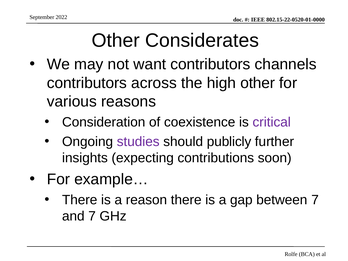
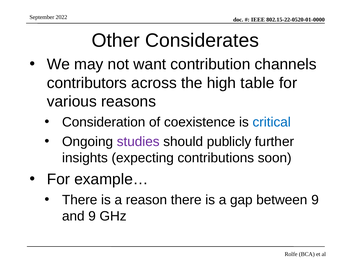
want contributors: contributors -> contribution (210, 64)
high other: other -> table (258, 83)
critical colour: purple -> blue (272, 122)
between 7: 7 -> 9 (315, 200)
and 7: 7 -> 9 (92, 216)
